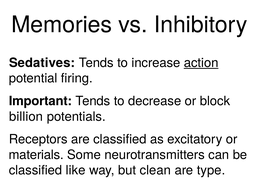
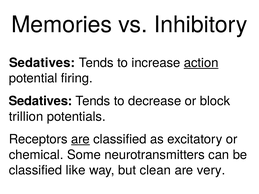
Important: Important -> Sedatives (40, 101)
billion: billion -> trillion (26, 117)
are underline: none -> present (80, 139)
materials: materials -> chemical (36, 155)
type: type -> very (211, 171)
